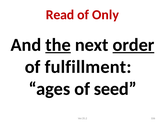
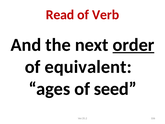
Only: Only -> Verb (106, 15)
the underline: present -> none (58, 45)
fulfillment: fulfillment -> equivalent (88, 67)
